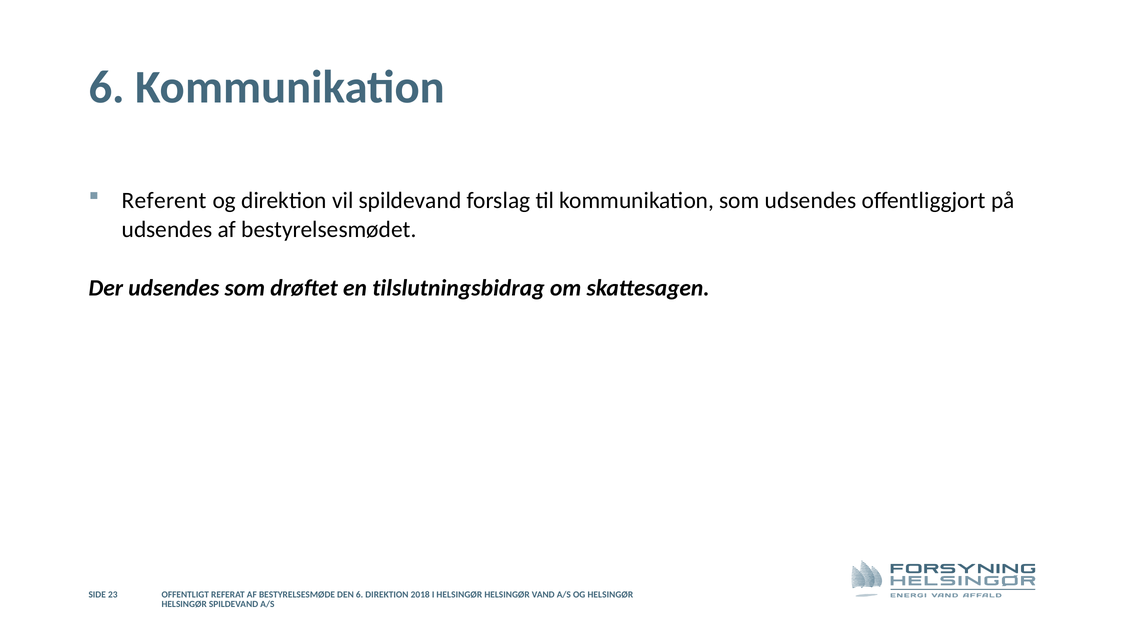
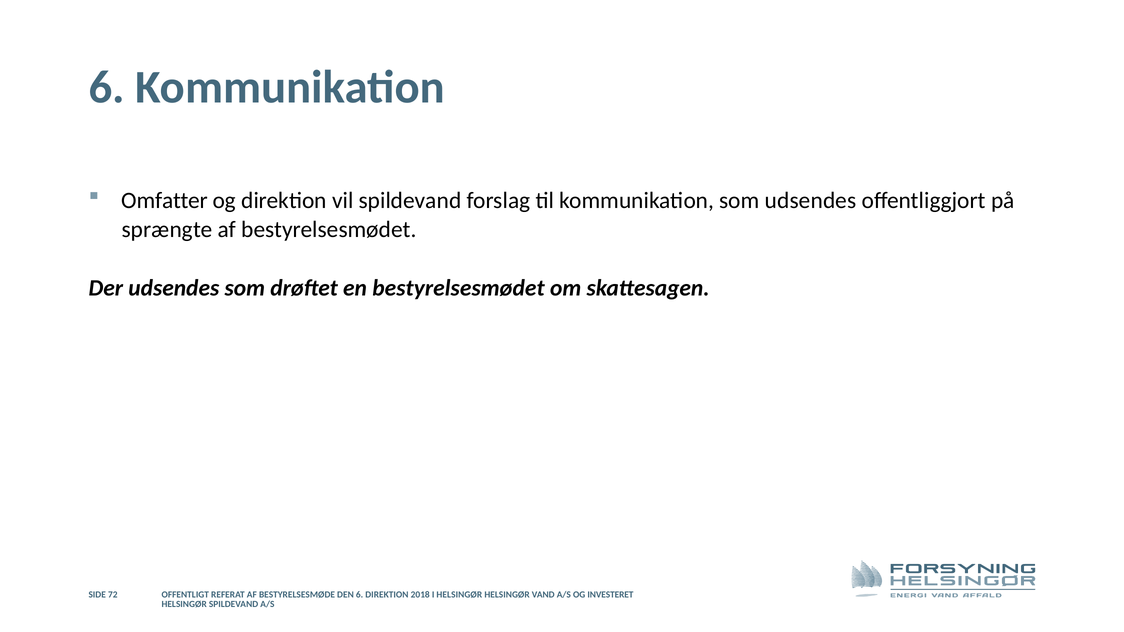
Referent: Referent -> Omfatter (165, 201)
udsendes: udsendes -> sprængte (167, 230)
en tilslutningsbidrag: tilslutningsbidrag -> bestyrelsesmødet (458, 288)
23: 23 -> 72 (113, 595)
OG HELSINGØR: HELSINGØR -> INVESTERET (610, 595)
